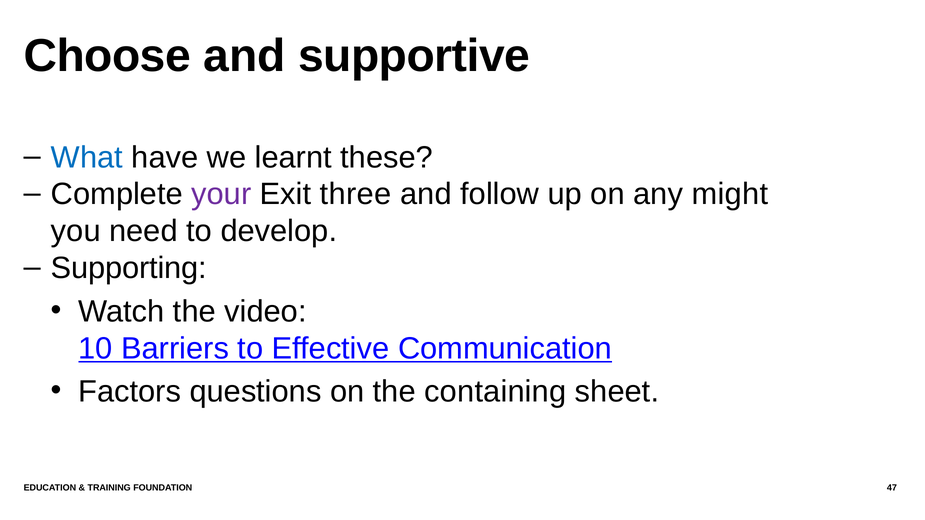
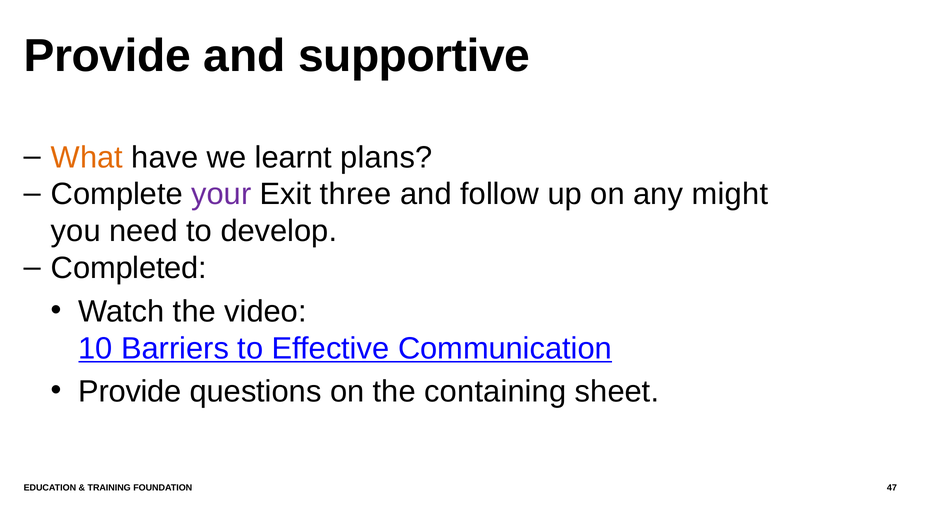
Choose: Choose -> Provide (107, 56)
What colour: blue -> orange (87, 157)
these: these -> plans (386, 157)
Supporting: Supporting -> Completed (129, 268)
Factors: Factors -> Provide (130, 392)
